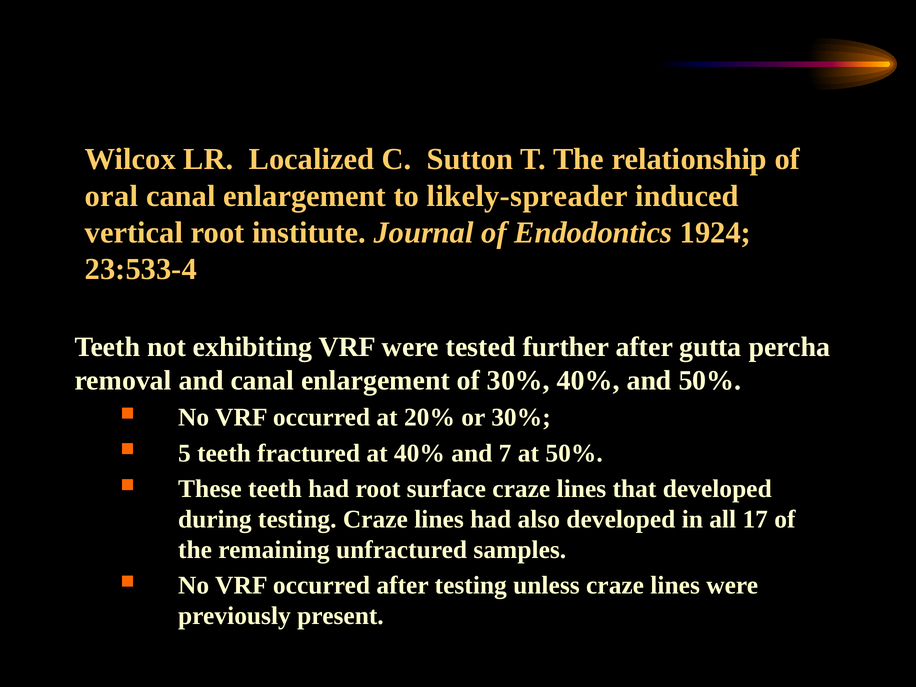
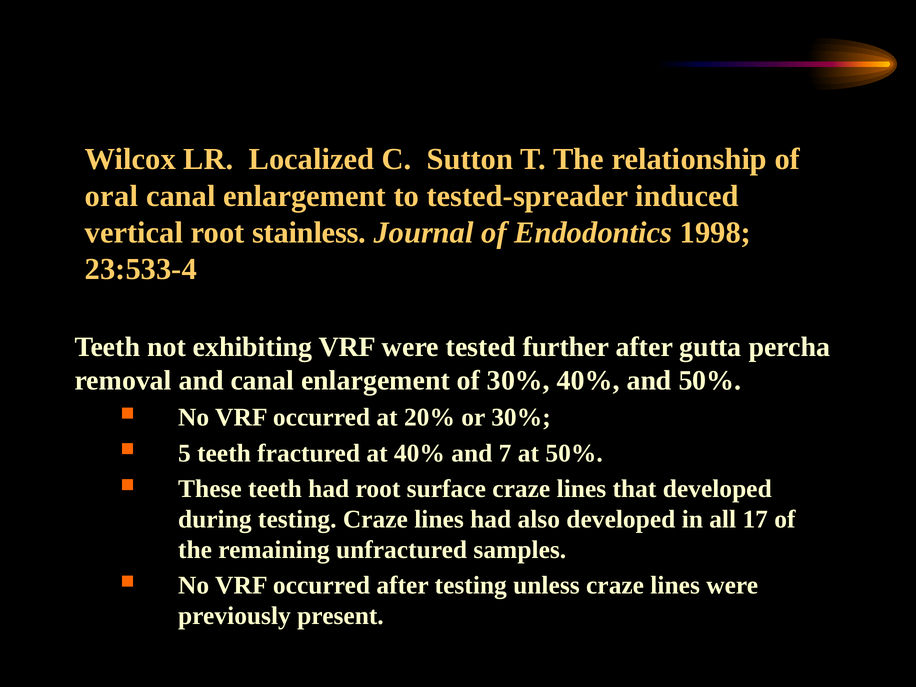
likely-spreader: likely-spreader -> tested-spreader (528, 196)
institute: institute -> stainless (309, 233)
1924: 1924 -> 1998 (715, 233)
